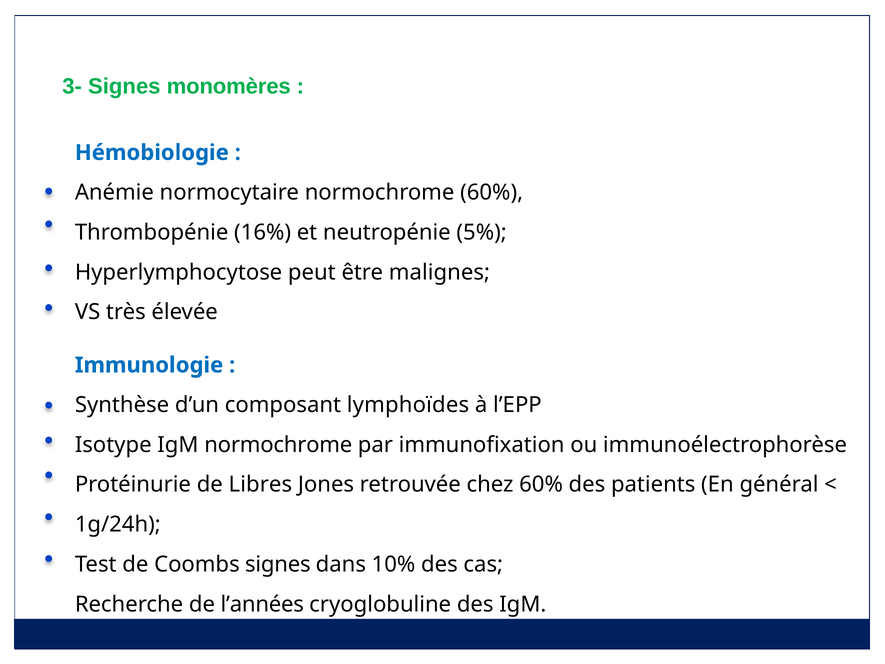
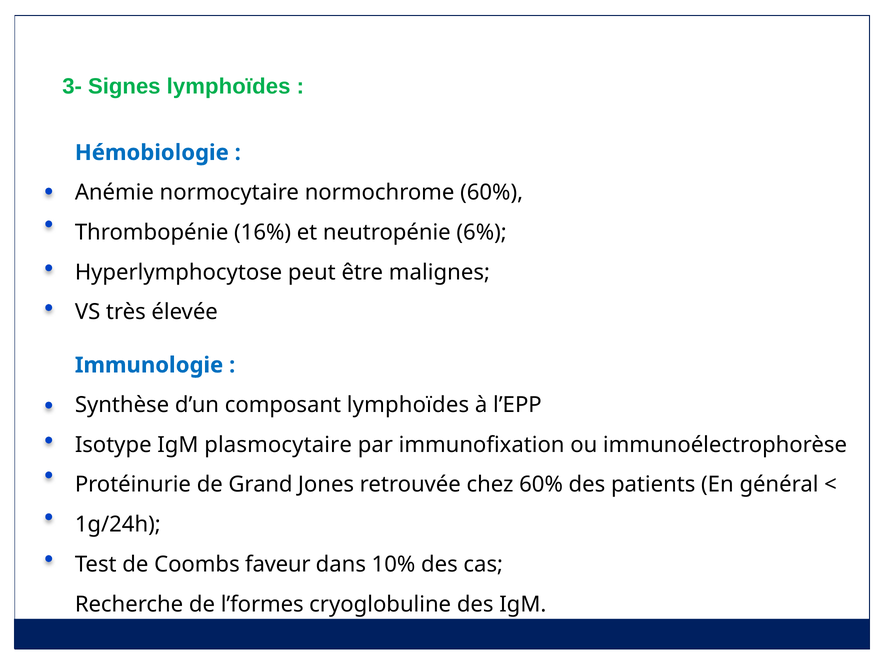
Signes monomères: monomères -> lymphoïdes (229, 86)
5%: 5% -> 6% (482, 232)
IgM normochrome: normochrome -> plasmocytaire (278, 445)
Libres: Libres -> Grand (261, 485)
Coombs signes: signes -> faveur (278, 564)
l’années: l’années -> l’formes (262, 604)
